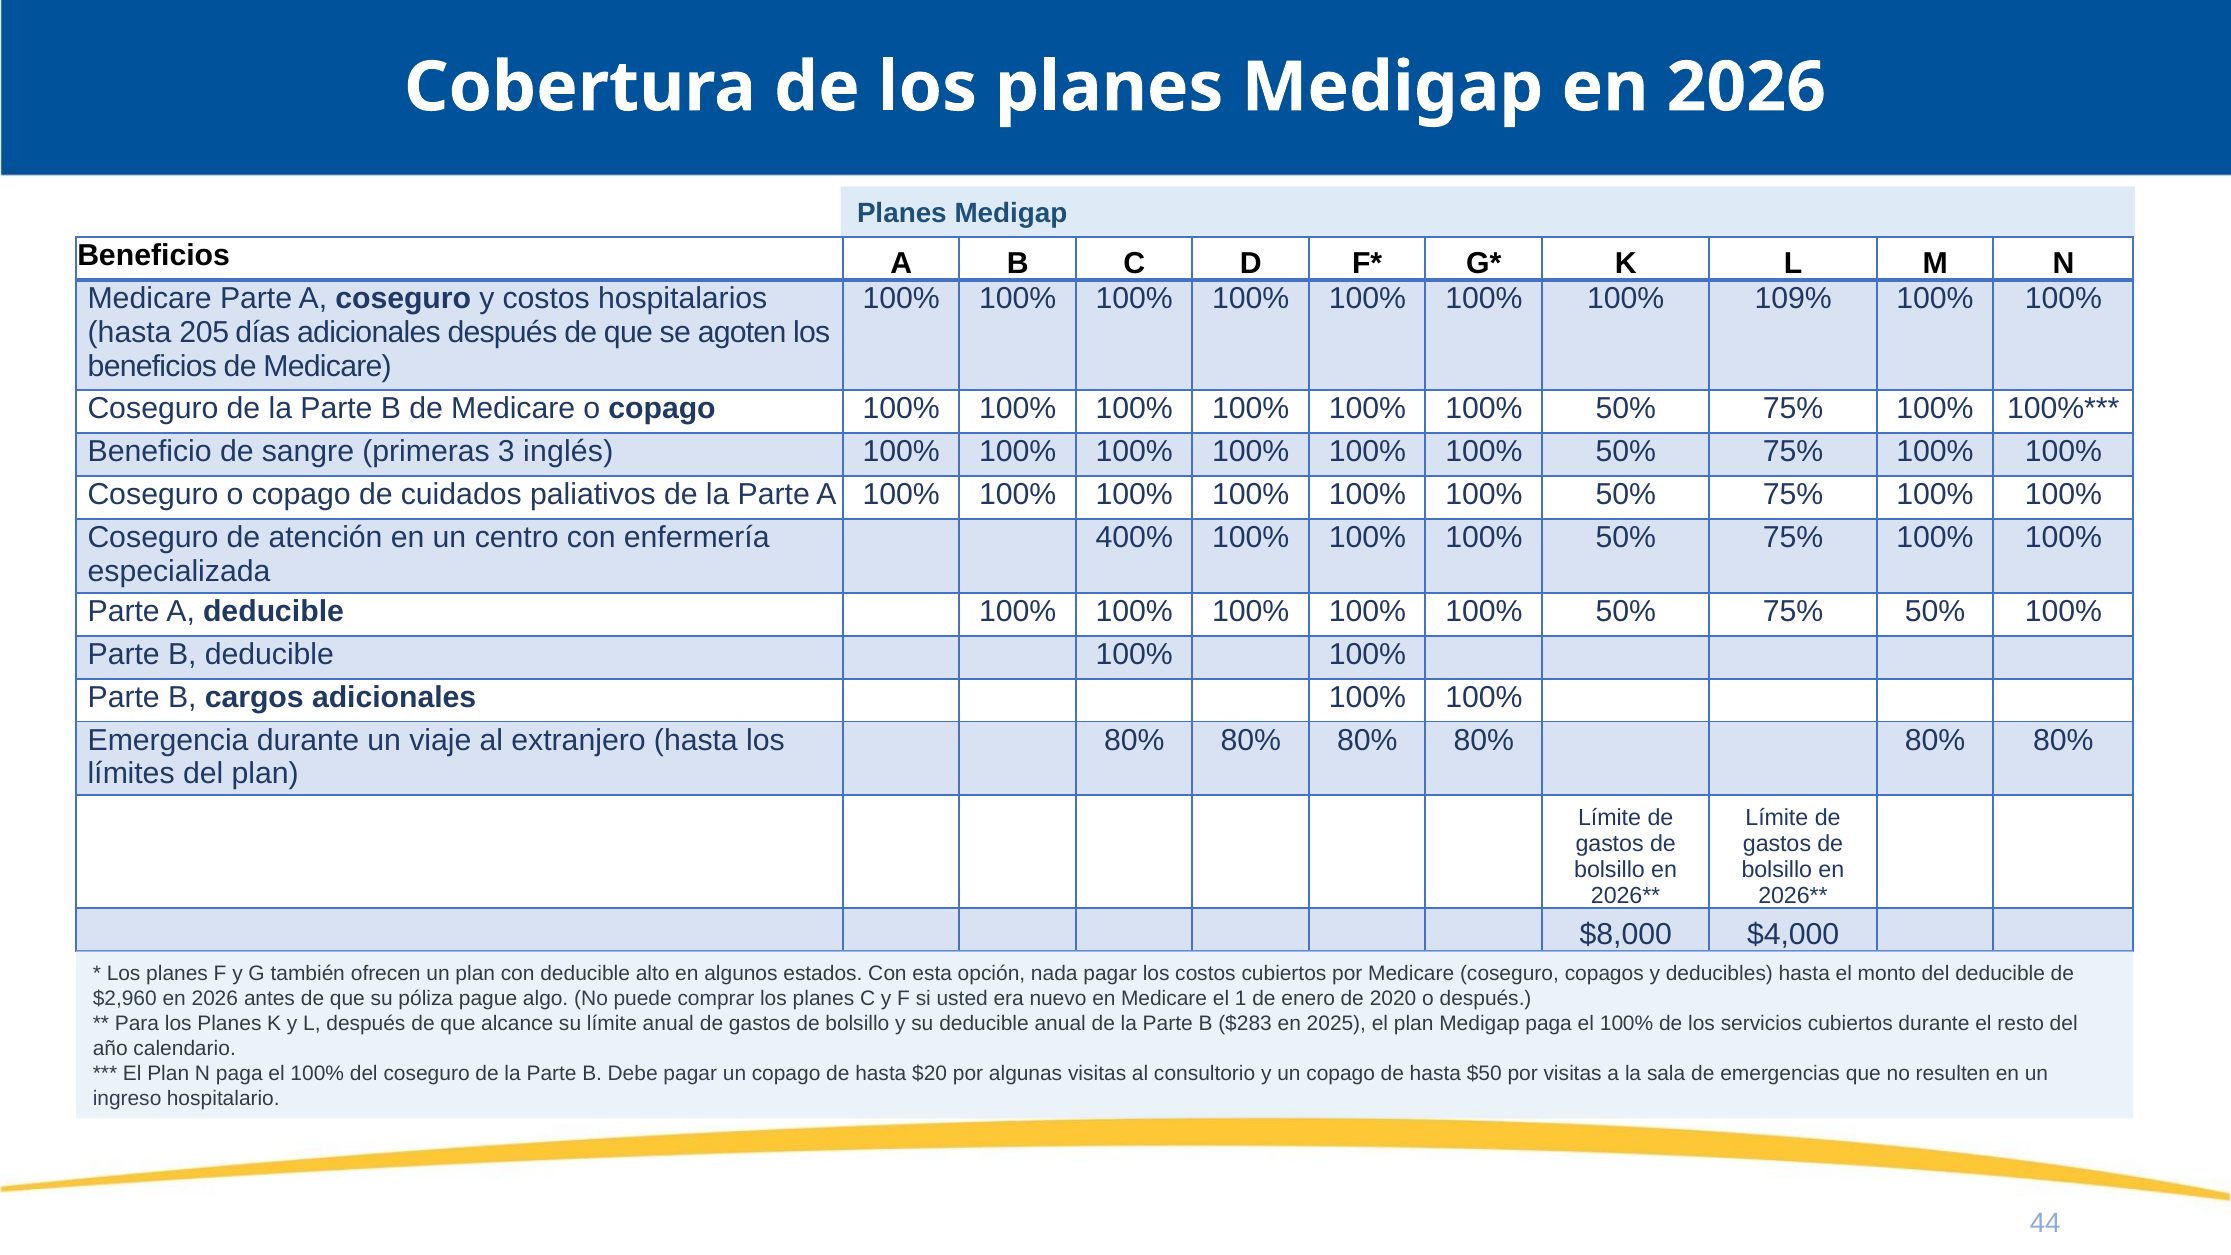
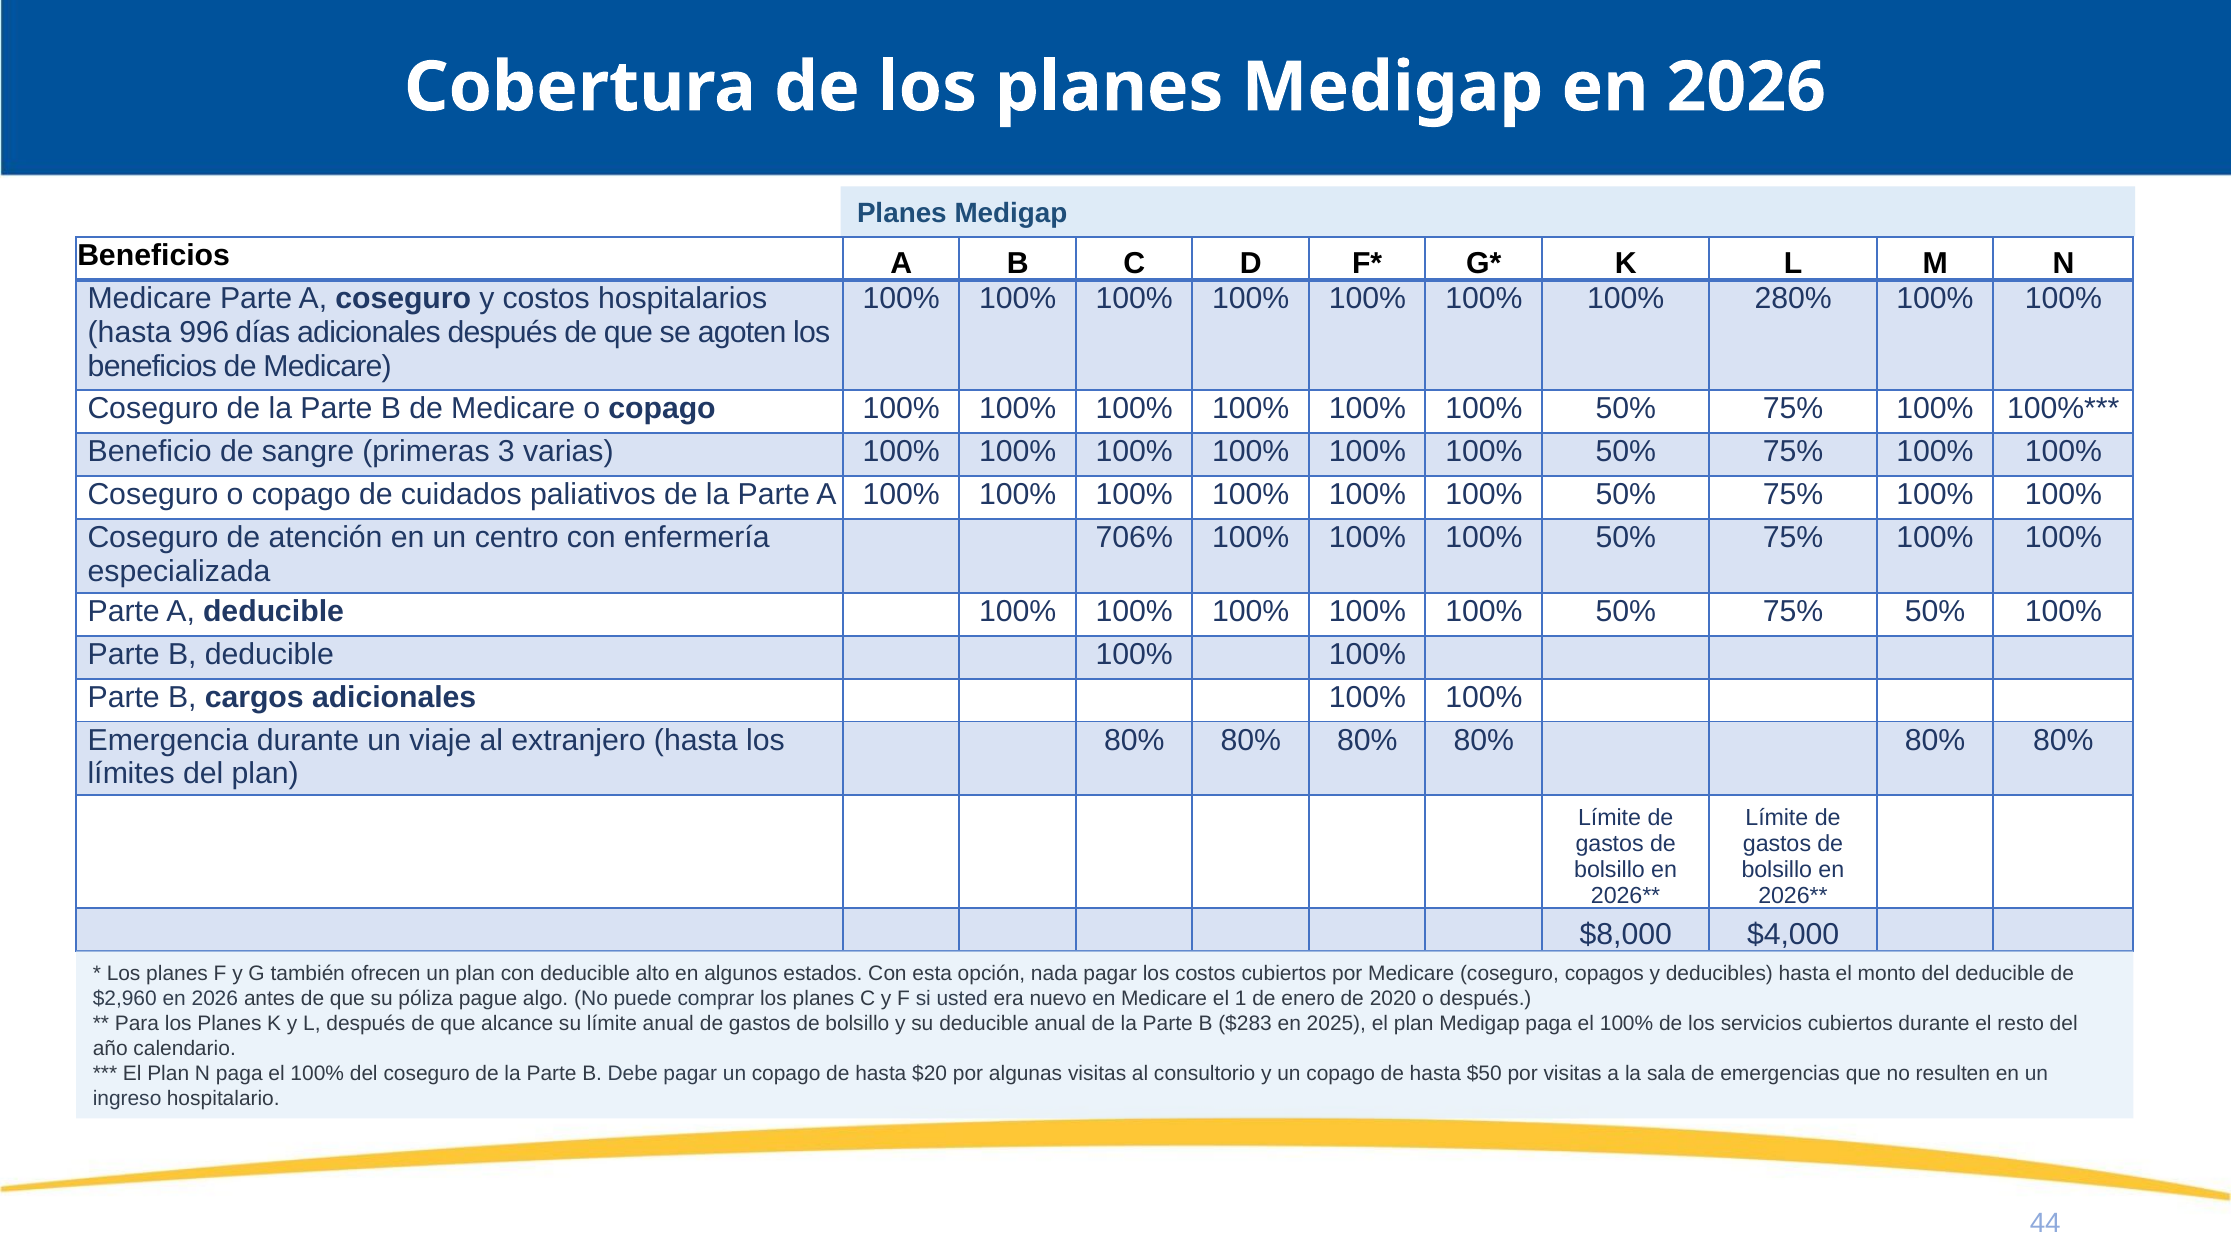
109%: 109% -> 280% (1793, 299)
205: 205 -> 996 (204, 332)
inglés: inglés -> varias (568, 452)
400%: 400% -> 706% (1134, 538)
